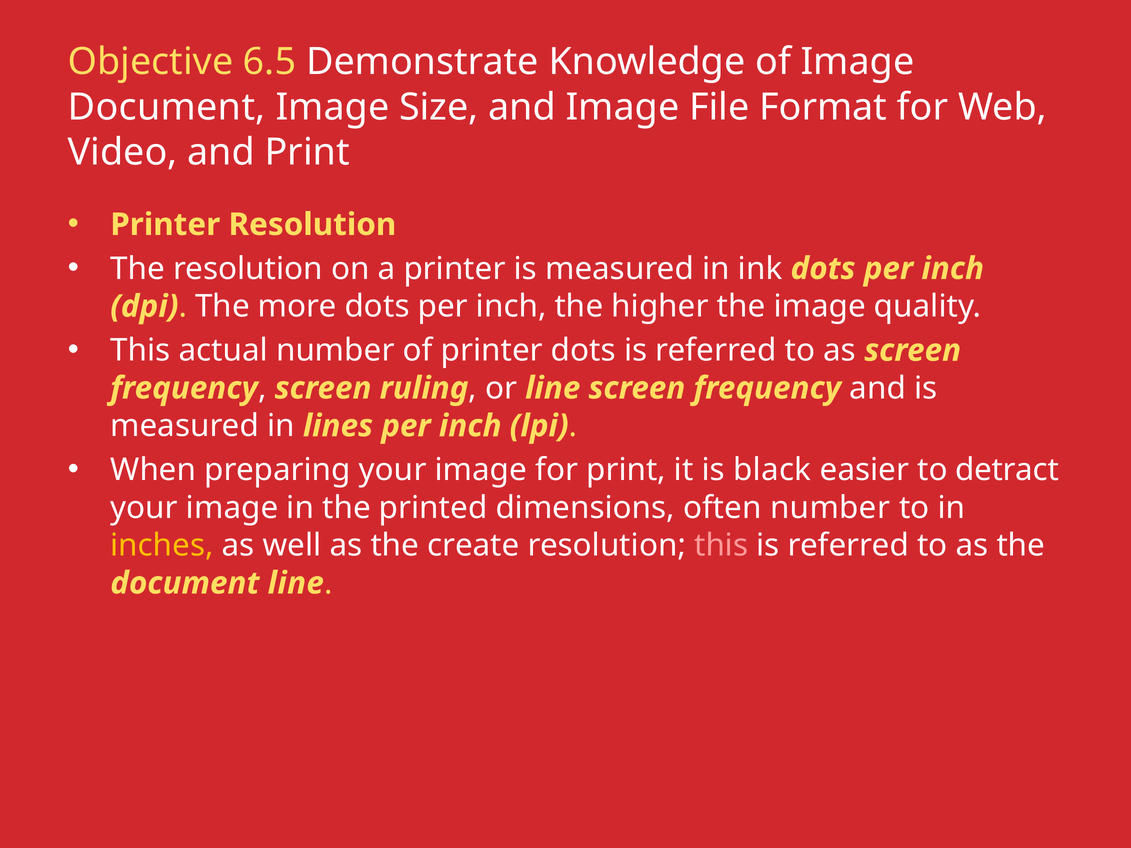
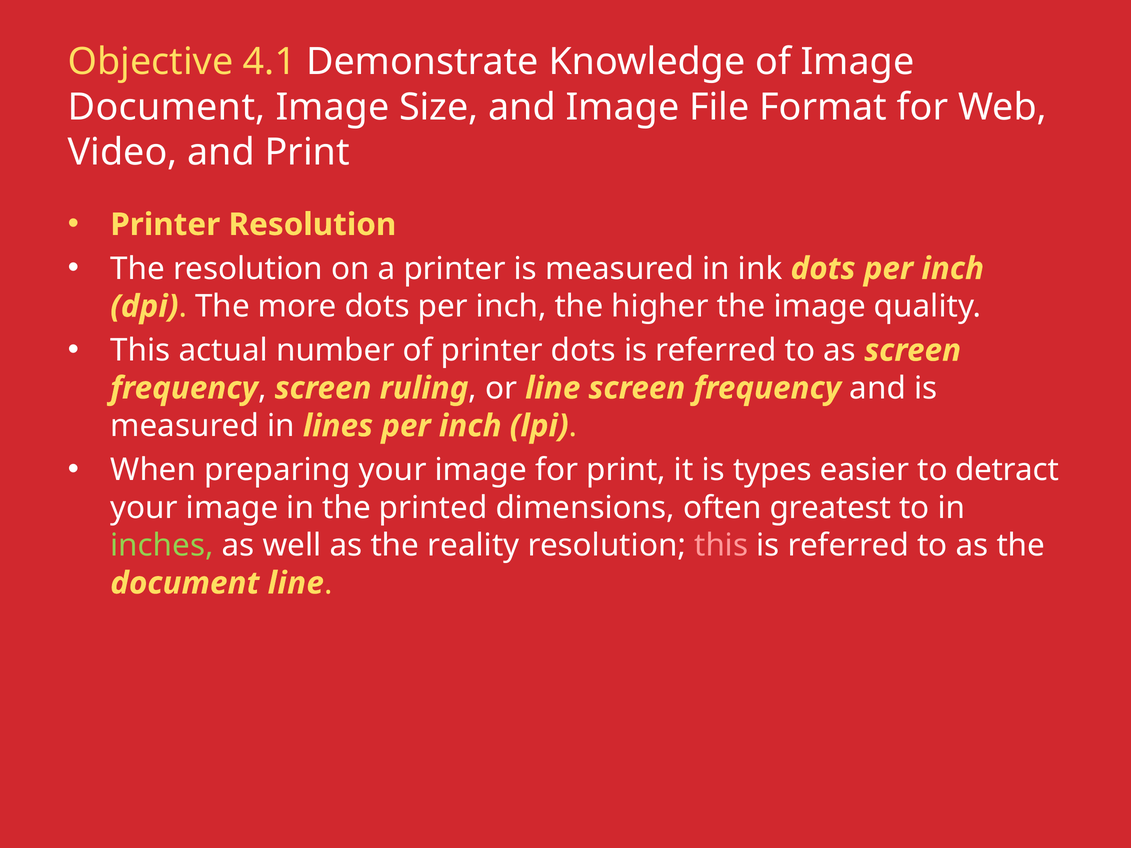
6.5: 6.5 -> 4.1 (270, 62)
black: black -> types (772, 470)
often number: number -> greatest (830, 508)
inches colour: yellow -> light green (162, 546)
create: create -> reality (473, 546)
